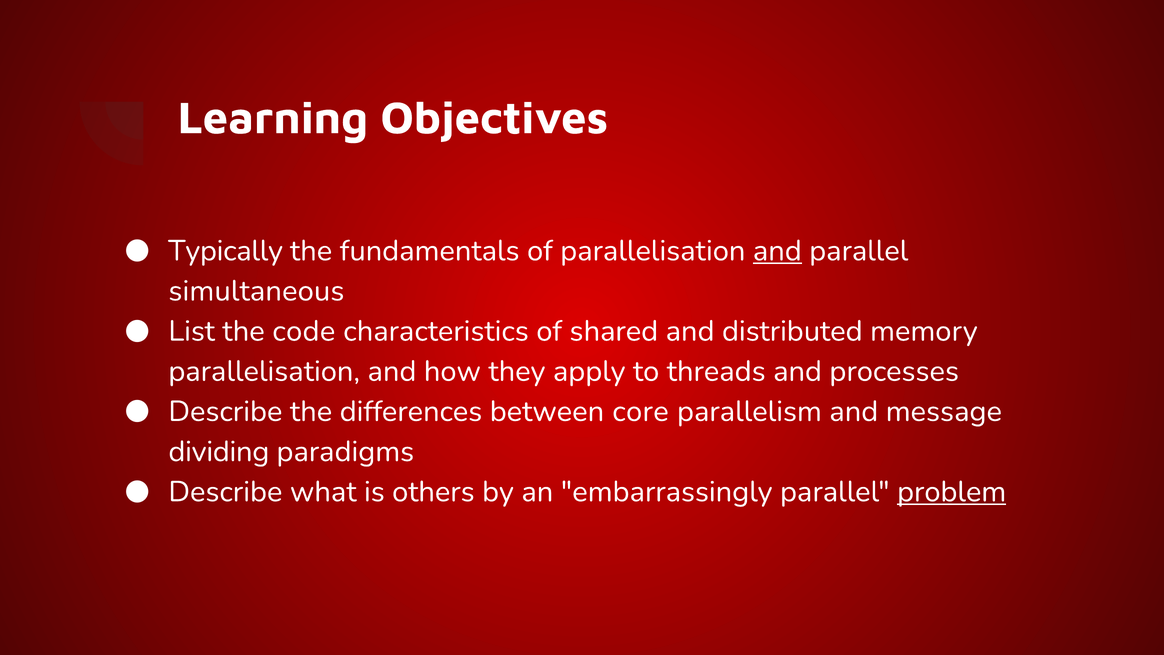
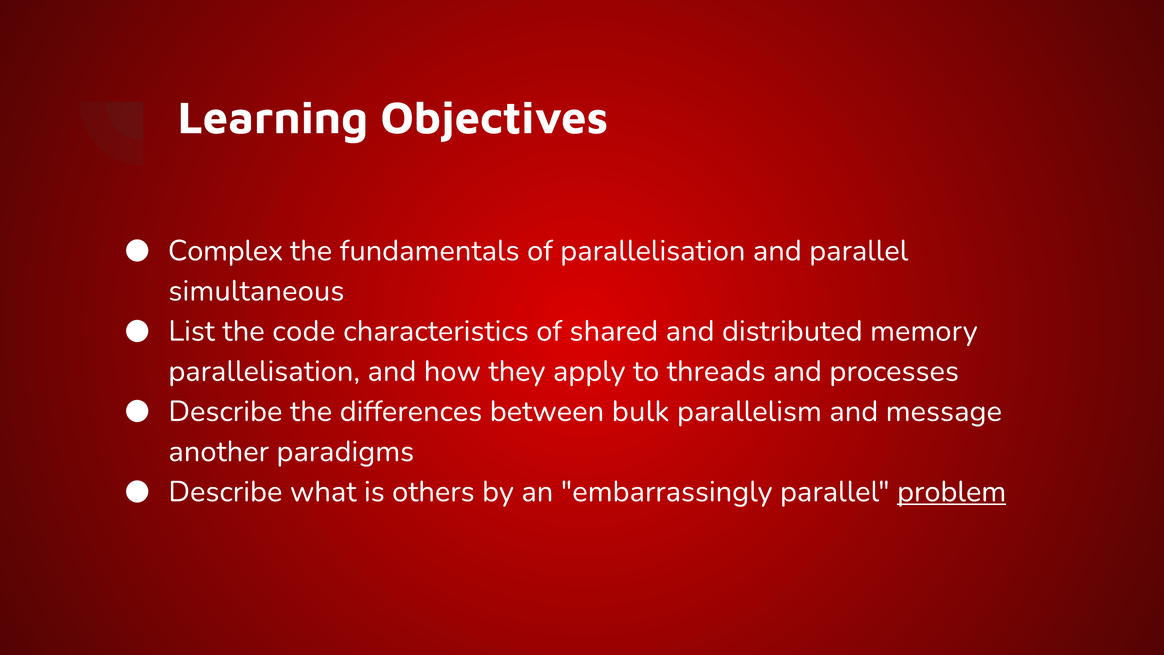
Typically: Typically -> Complex (226, 251)
and underline: present -> none (777, 251)
core: core -> bulk (640, 411)
dividing: dividing -> another (219, 451)
